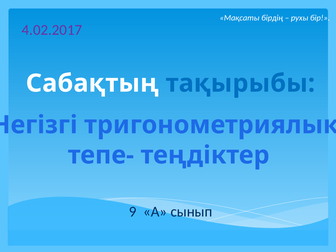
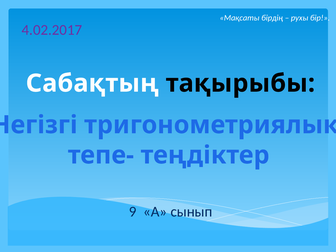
тақырыбы colour: blue -> black (240, 83)
